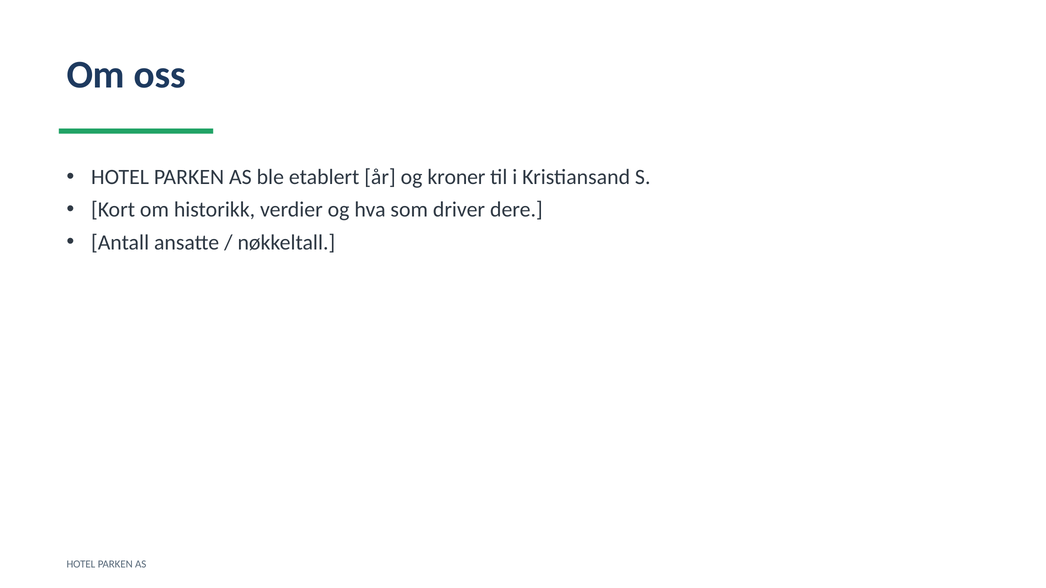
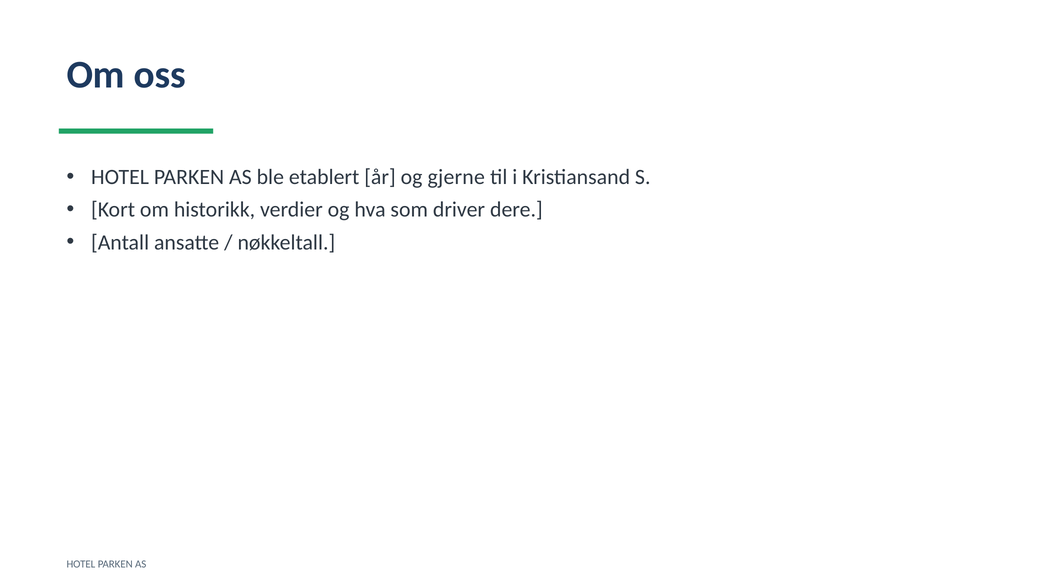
kroner: kroner -> gjerne (456, 177)
